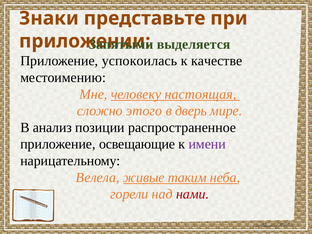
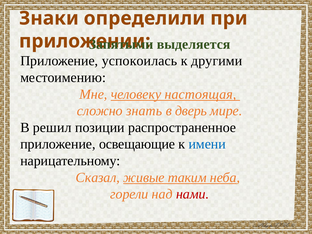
представьте: представьте -> определили (144, 18)
качестве: качестве -> другими (217, 61)
этого: этого -> знать (144, 111)
анализ: анализ -> решил (52, 127)
имени colour: purple -> blue (207, 144)
Велела: Велела -> Сказал (98, 177)
